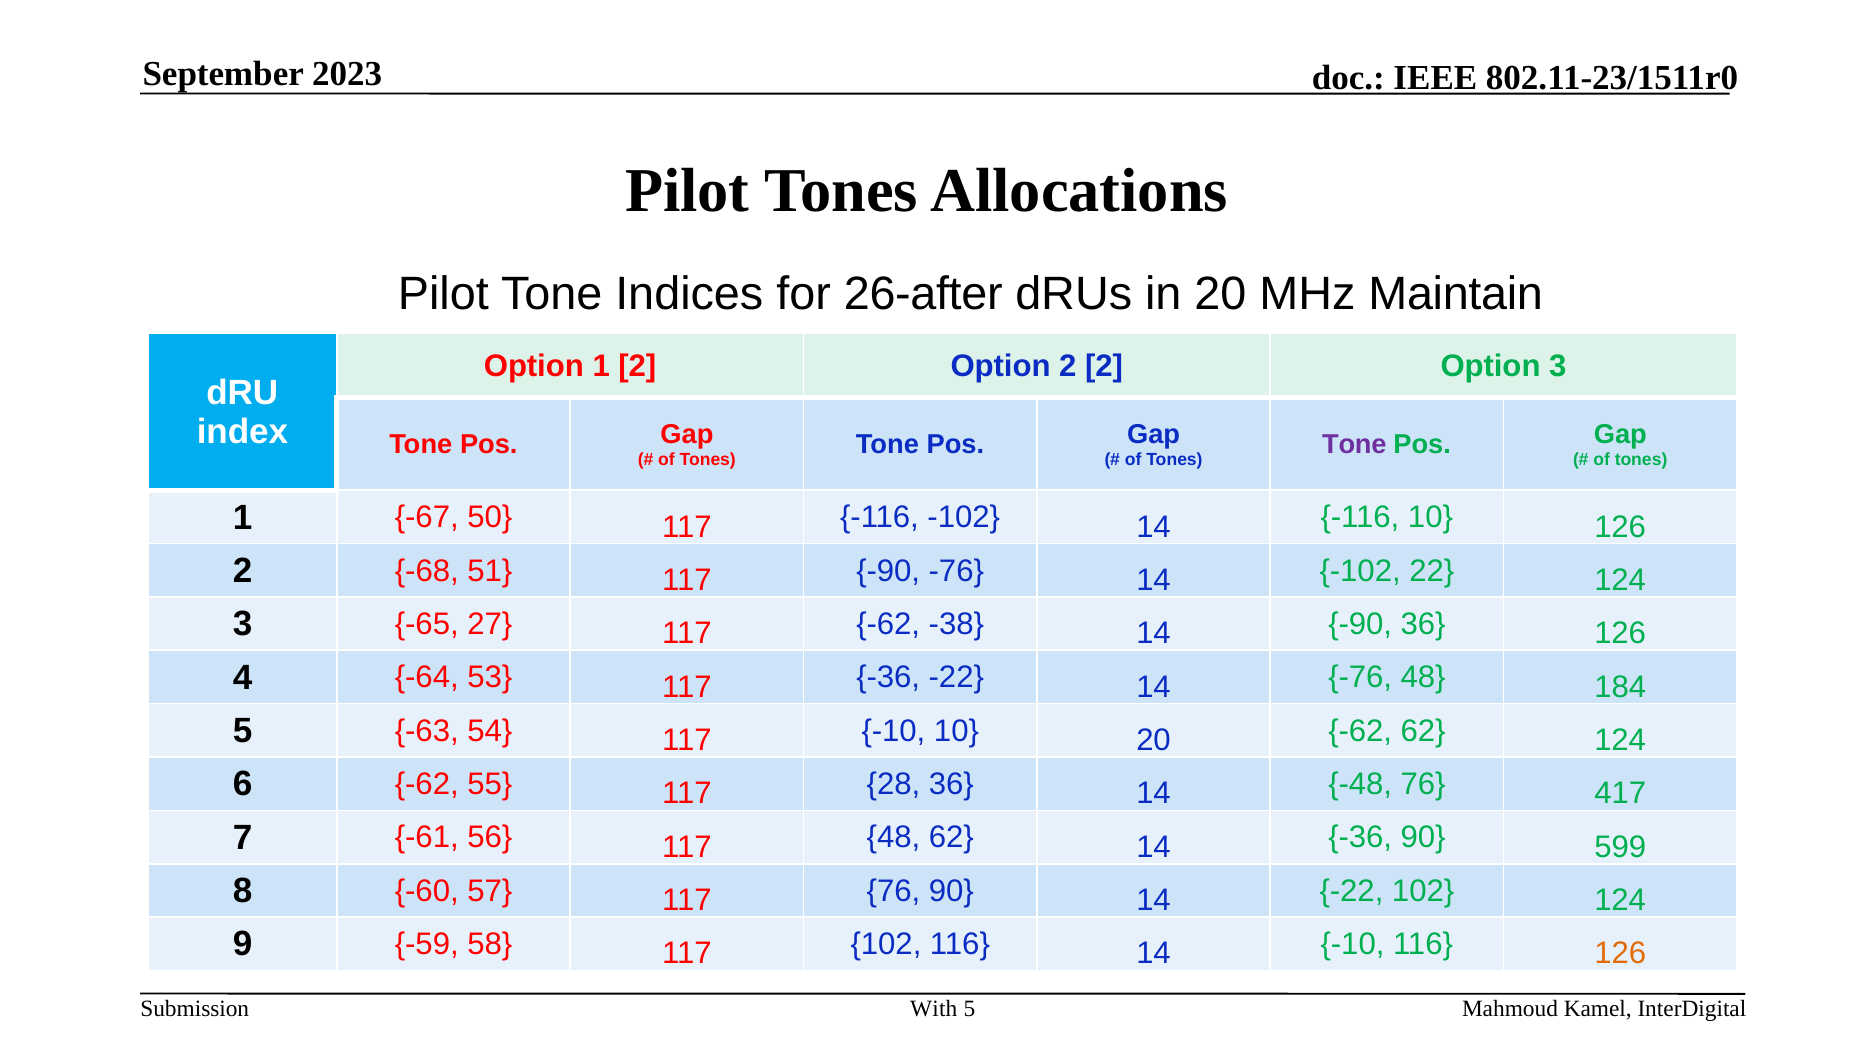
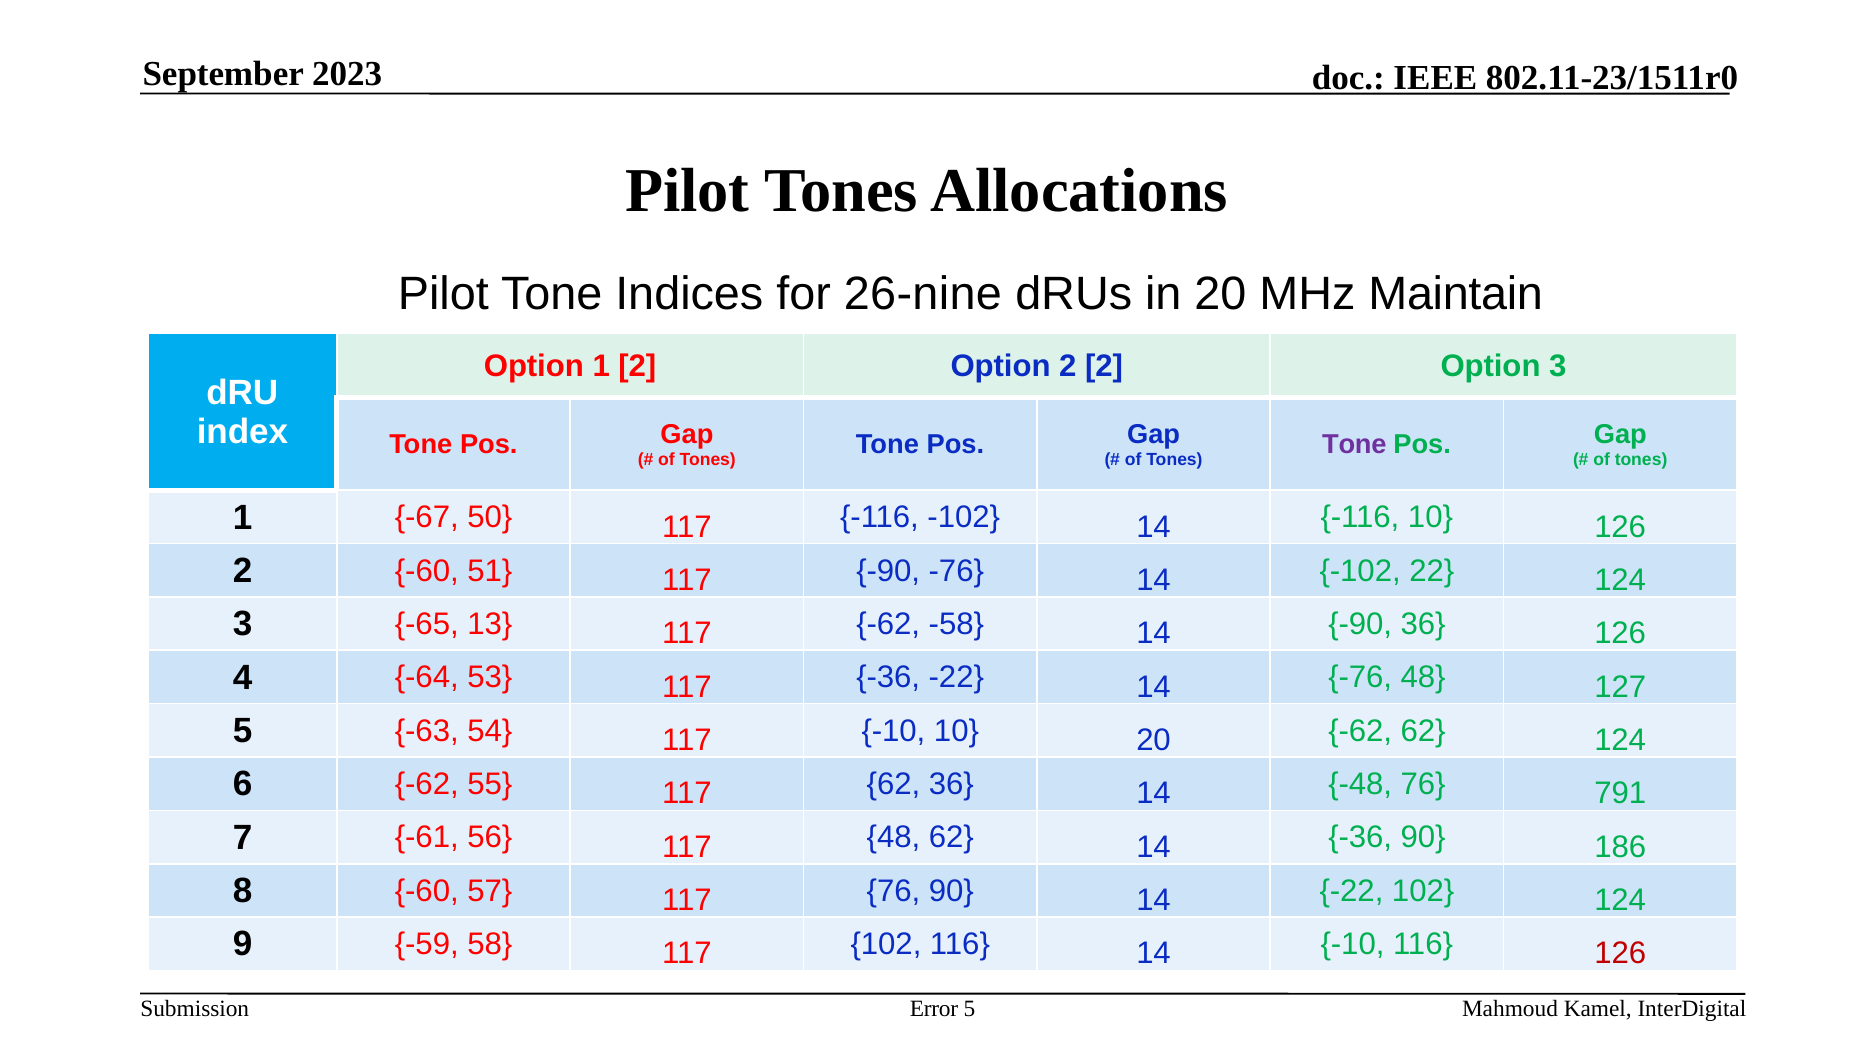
26-after: 26-after -> 26-nine (923, 294)
2 -68: -68 -> -60 (427, 571)
27: 27 -> 13 (490, 624)
-38: -38 -> -58 (956, 624)
184: 184 -> 127 (1620, 687)
117 28: 28 -> 62 (893, 784)
417: 417 -> 791 (1620, 793)
599: 599 -> 186 (1620, 847)
126 colour: orange -> red (1620, 953)
With: With -> Error (934, 1009)
